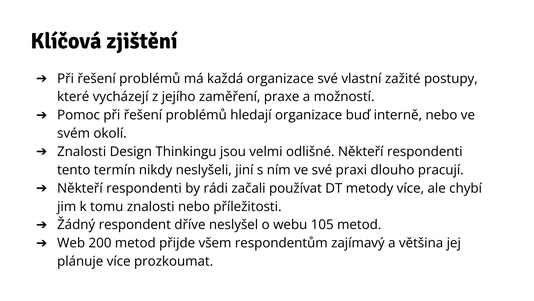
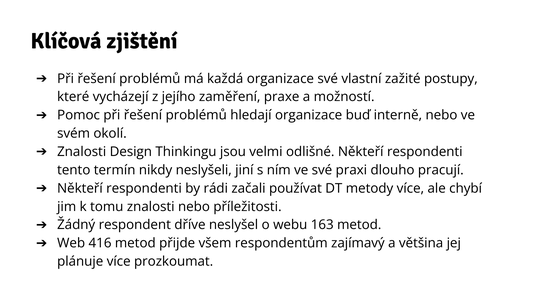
105: 105 -> 163 (322, 224)
200: 200 -> 416 (100, 243)
